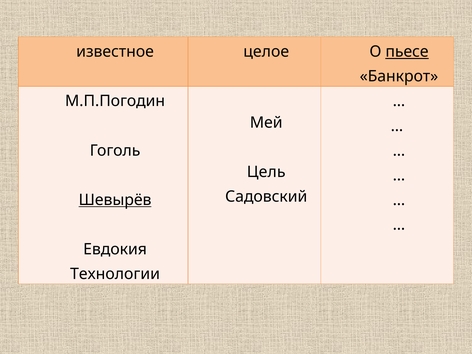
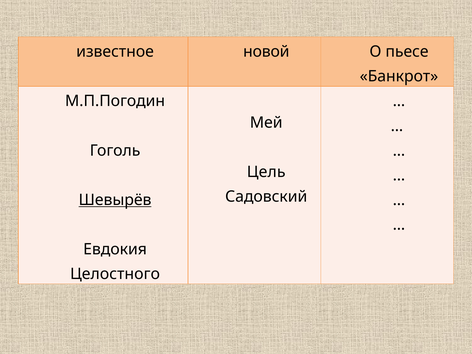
целое: целое -> новой (266, 52)
пьесе underline: present -> none (407, 52)
Технологии: Технологии -> Целостного (115, 274)
